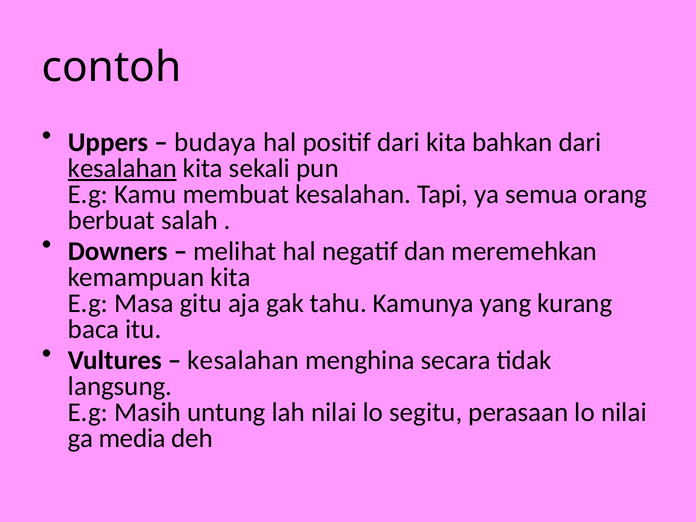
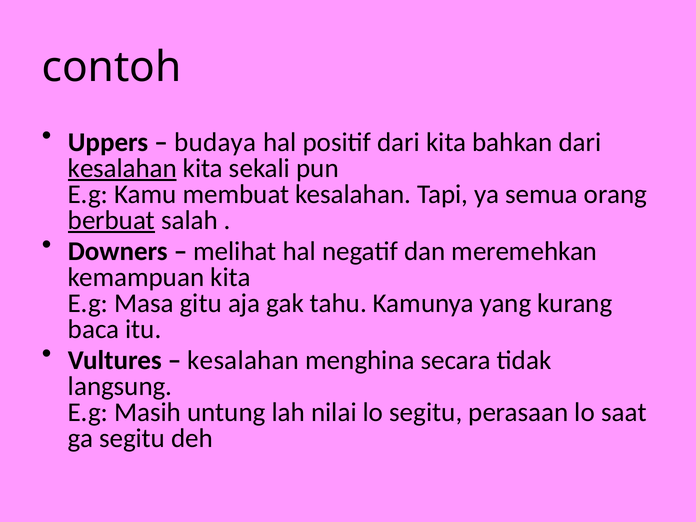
berbuat underline: none -> present (111, 220)
lo nilai: nilai -> saat (624, 412)
ga media: media -> segitu (132, 438)
